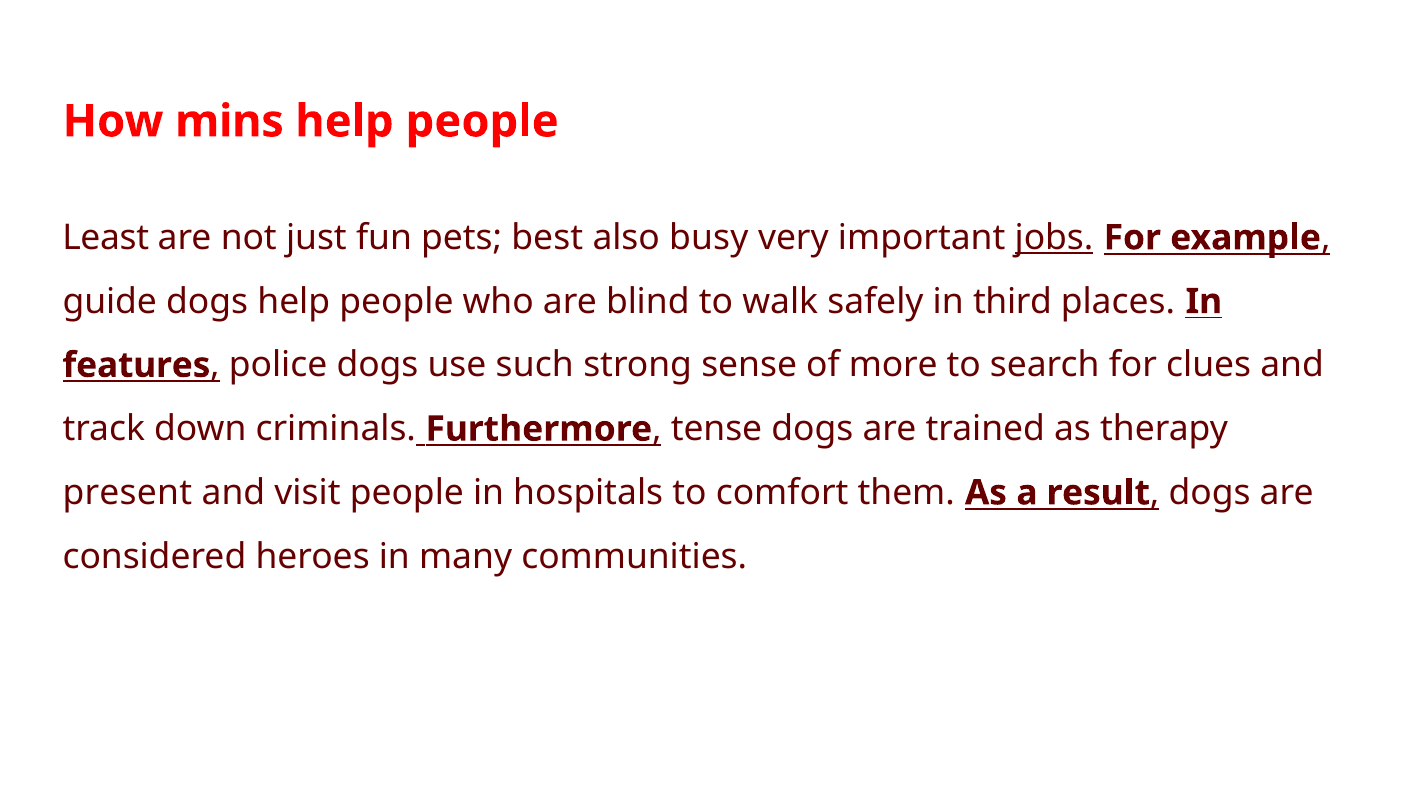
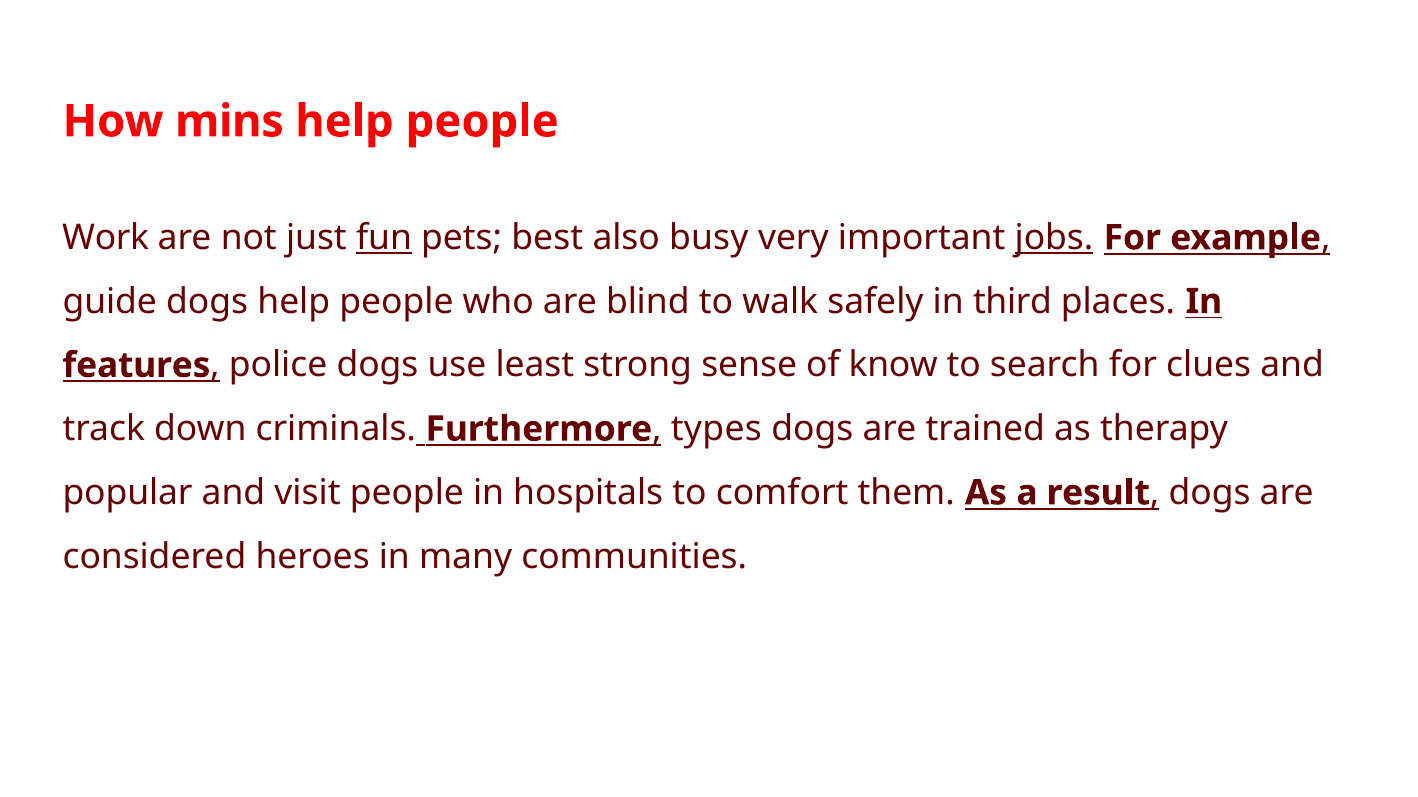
Least: Least -> Work (106, 238)
fun underline: none -> present (384, 238)
such: such -> least (535, 366)
more: more -> know (893, 366)
tense: tense -> types (716, 429)
present: present -> popular (128, 493)
